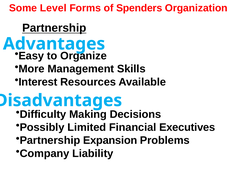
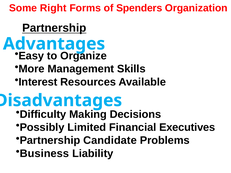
Level: Level -> Right (53, 8)
Expansion: Expansion -> Candidate (110, 141)
Company: Company -> Business (44, 154)
